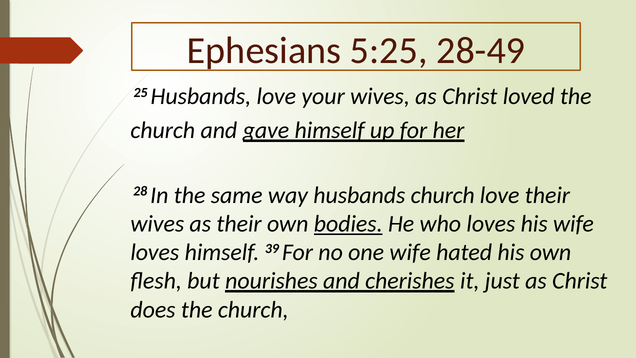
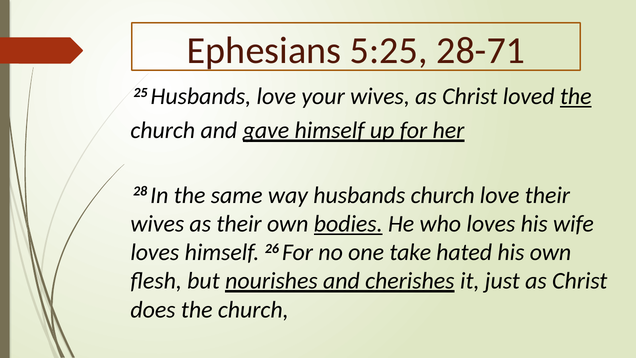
28-49: 28-49 -> 28-71 (481, 50)
the underline: none -> present (576, 96)
39: 39 -> 26 (272, 248)
one wife: wife -> take (410, 252)
